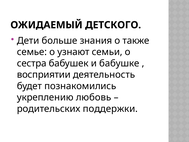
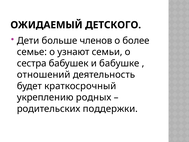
знания: знания -> членов (96, 41)
также: также -> более (136, 41)
восприятии: восприятии -> отношений (44, 75)
познакомились: познакомились -> краткосрочный (80, 86)
любовь: любовь -> родных (94, 97)
